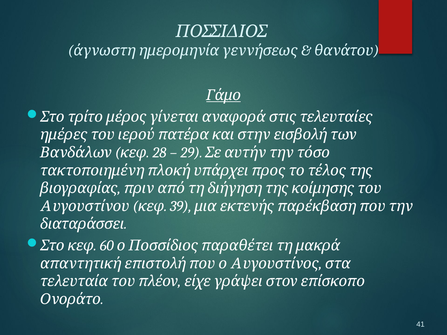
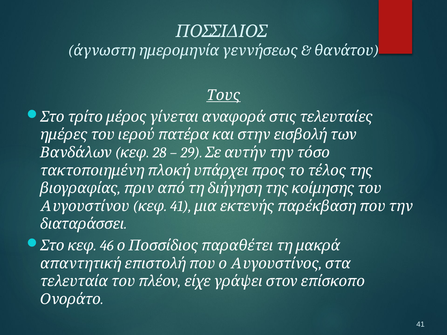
Γάμο: Γάμο -> Τους (223, 95)
39: 39 -> 41 (181, 206)
60: 60 -> 46 (107, 246)
